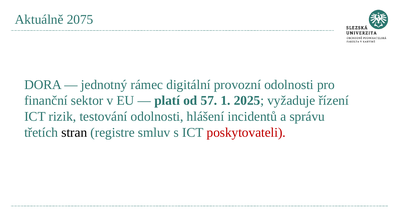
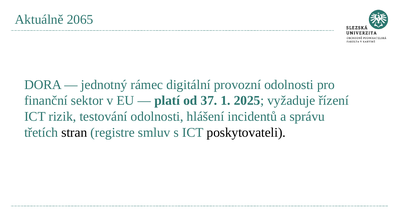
2075: 2075 -> 2065 (80, 19)
57: 57 -> 37 (209, 101)
poskytovateli colour: red -> black (246, 132)
